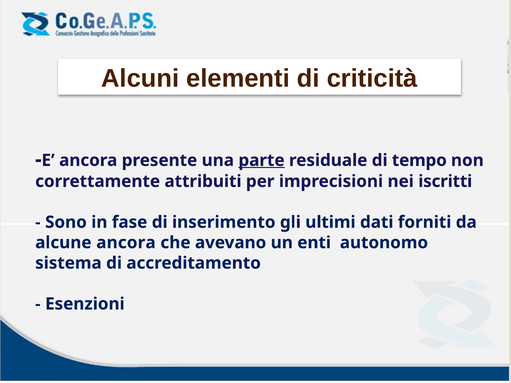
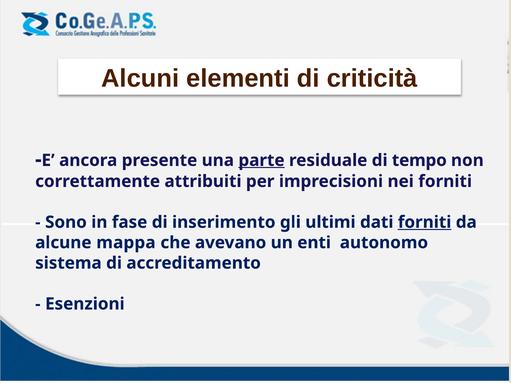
nei iscritti: iscritti -> forniti (445, 181)
forniti underline: none -> present (425, 222)
alcune ancora: ancora -> mappa (126, 243)
